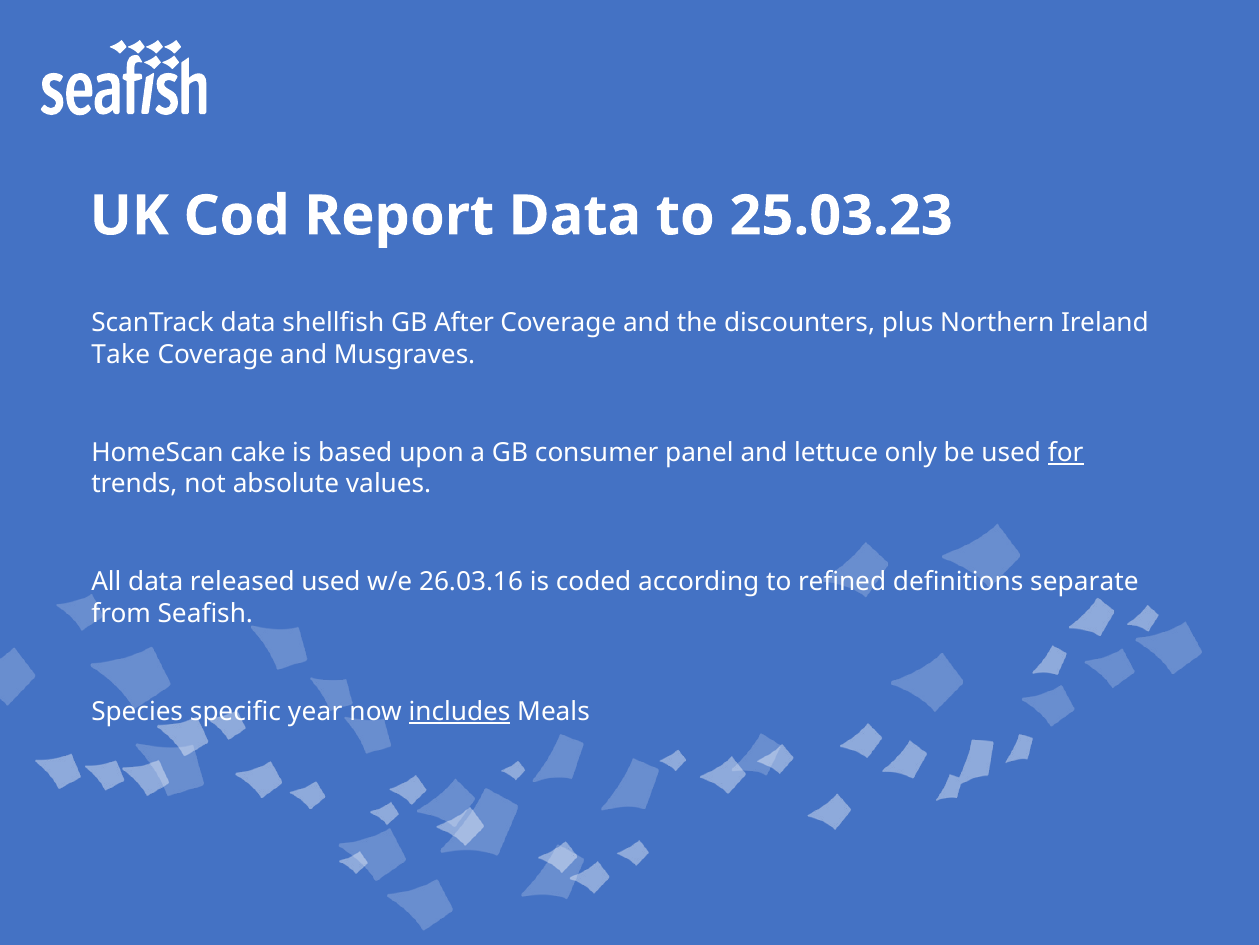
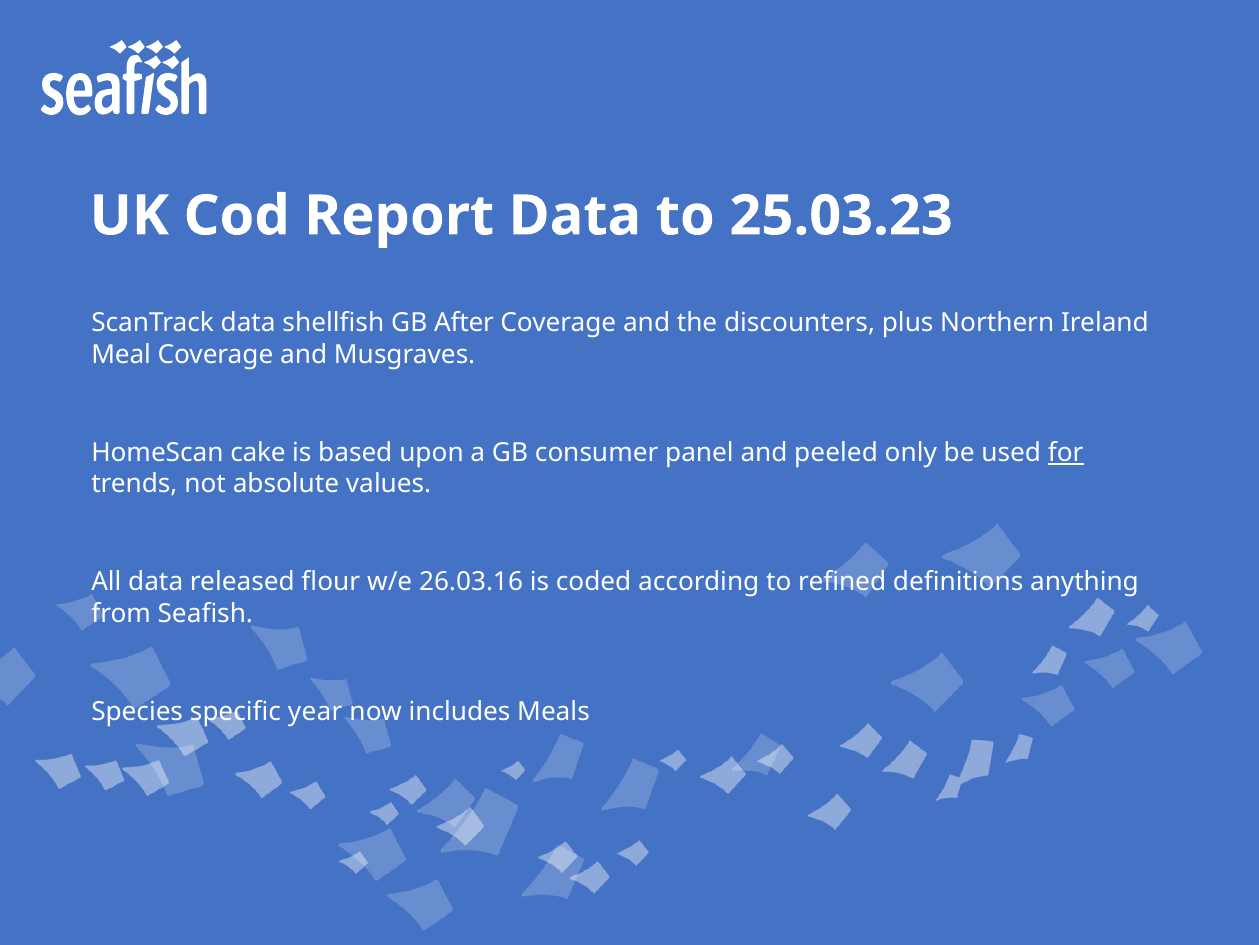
Take: Take -> Meal (121, 354)
lettuce: lettuce -> peeled (836, 452)
released used: used -> flour (331, 582)
separate: separate -> anything (1084, 582)
includes underline: present -> none (460, 711)
